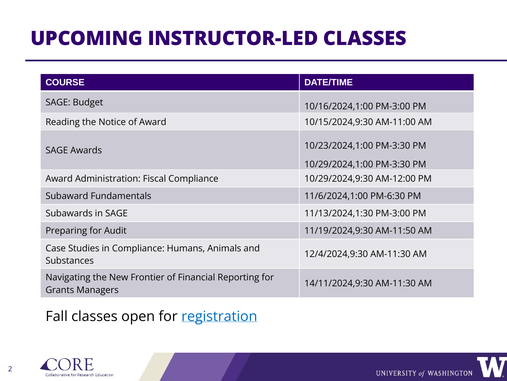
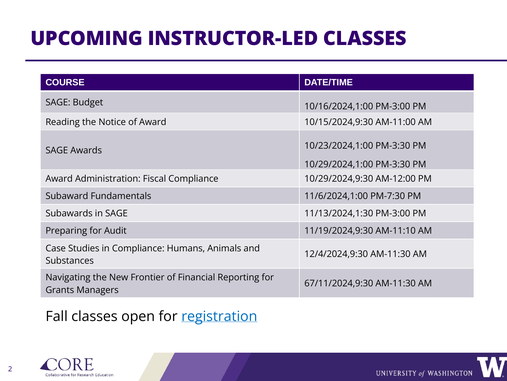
PM-6:30: PM-6:30 -> PM-7:30 (388, 196)
AM-11:50: AM-11:50 -> AM-11:10 (396, 230)
14/11/2024,9:30: 14/11/2024,9:30 -> 67/11/2024,9:30 (339, 283)
